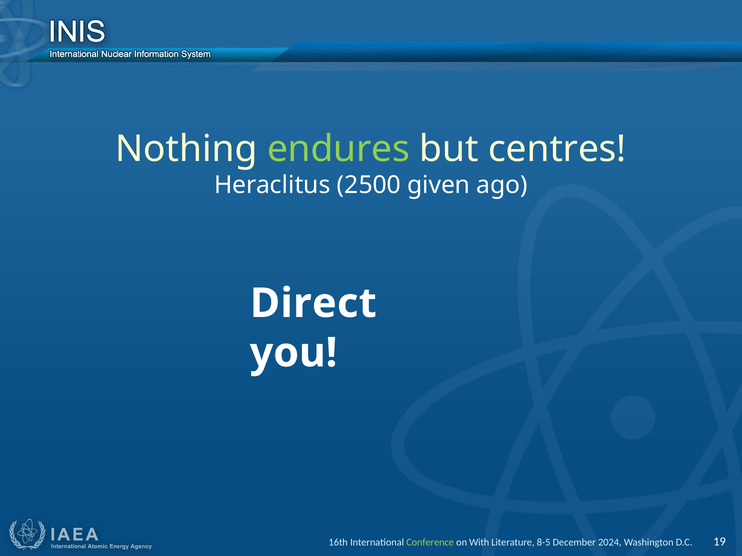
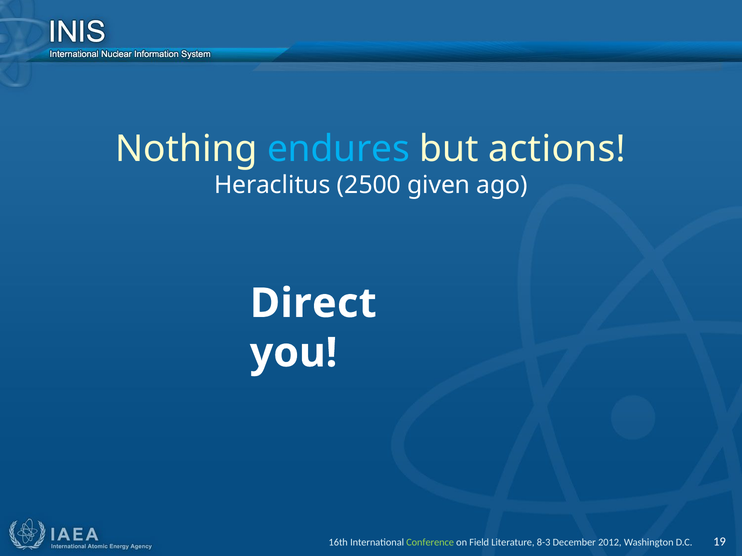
endures colour: light green -> light blue (339, 149)
centres: centres -> actions (557, 149)
With: With -> Field (479, 543)
8-5: 8-5 -> 8-3 (544, 543)
2024: 2024 -> 2012 (610, 543)
